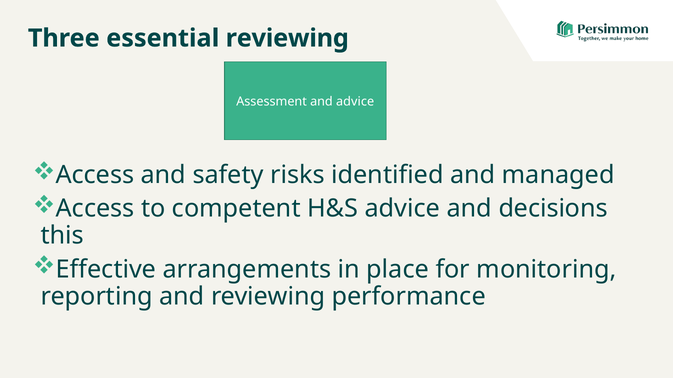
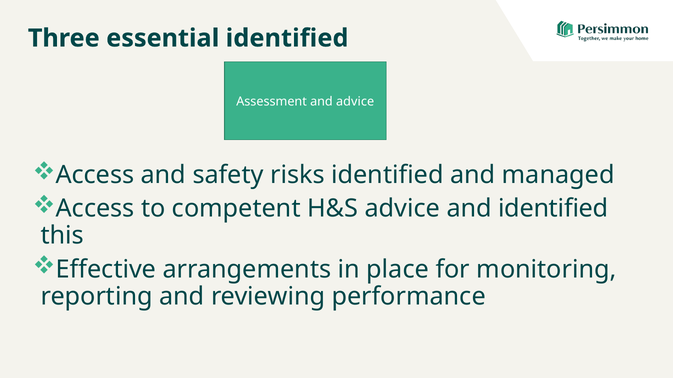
essential reviewing: reviewing -> identified (287, 38)
and decisions: decisions -> identified (553, 209)
